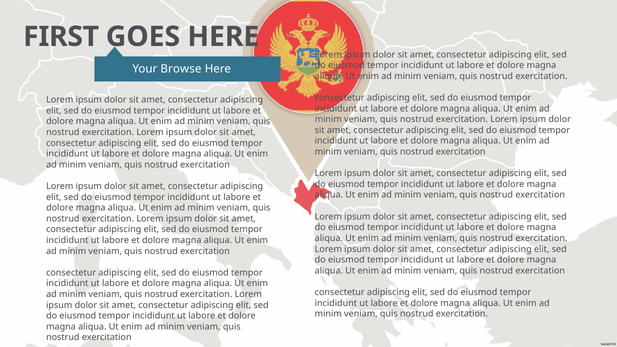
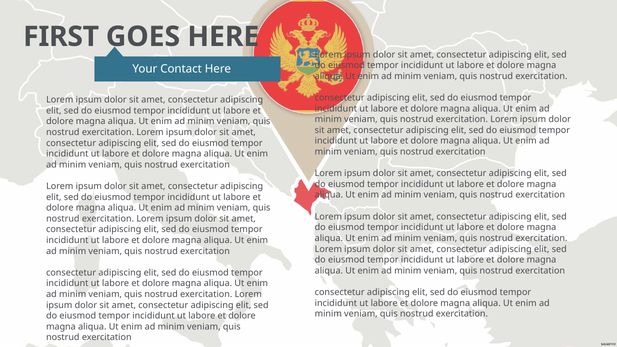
Browse: Browse -> Contact (181, 69)
